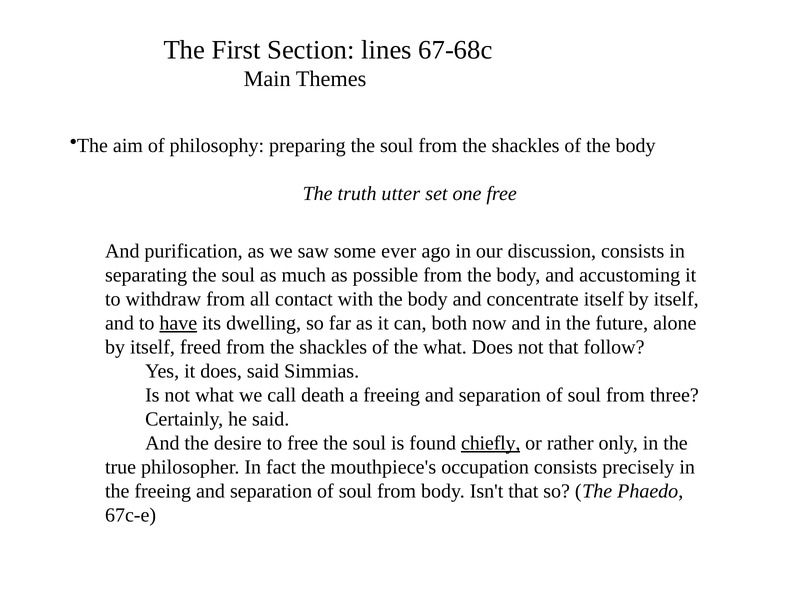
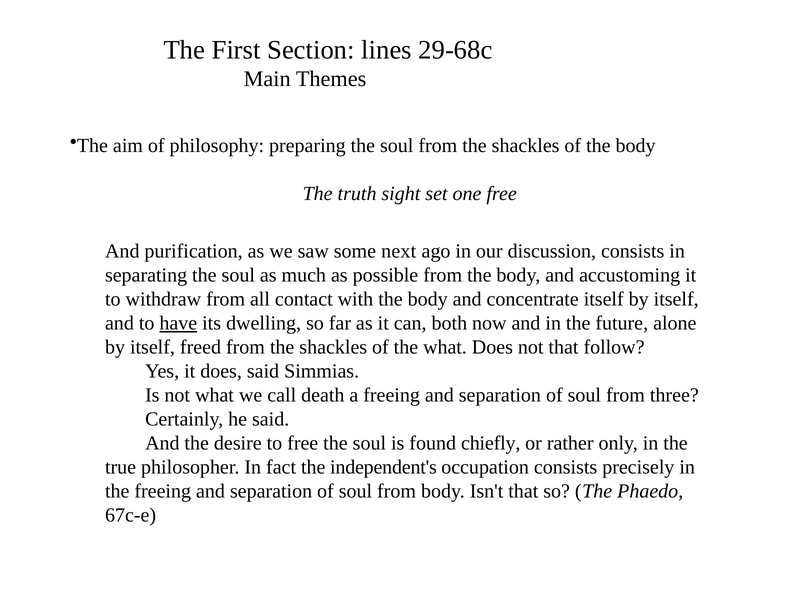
67-68c: 67-68c -> 29-68c (455, 50)
utter: utter -> sight (401, 194)
ever: ever -> next (399, 252)
chiefly underline: present -> none (491, 444)
mouthpiece's: mouthpiece's -> independent's (383, 468)
